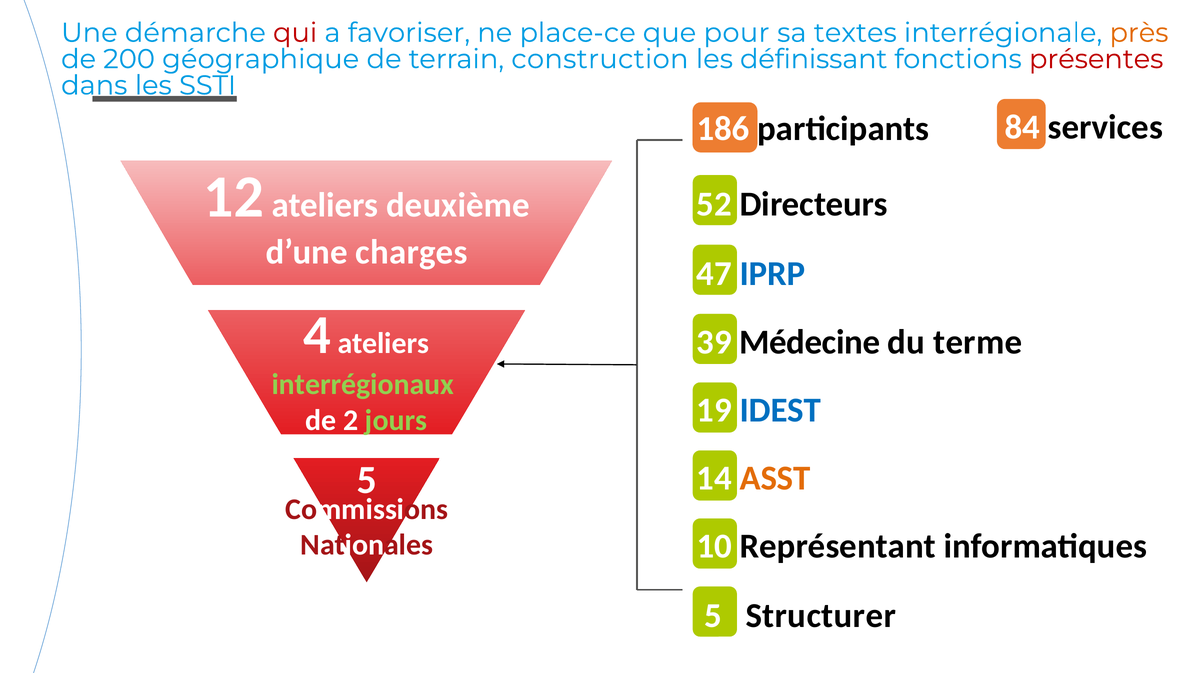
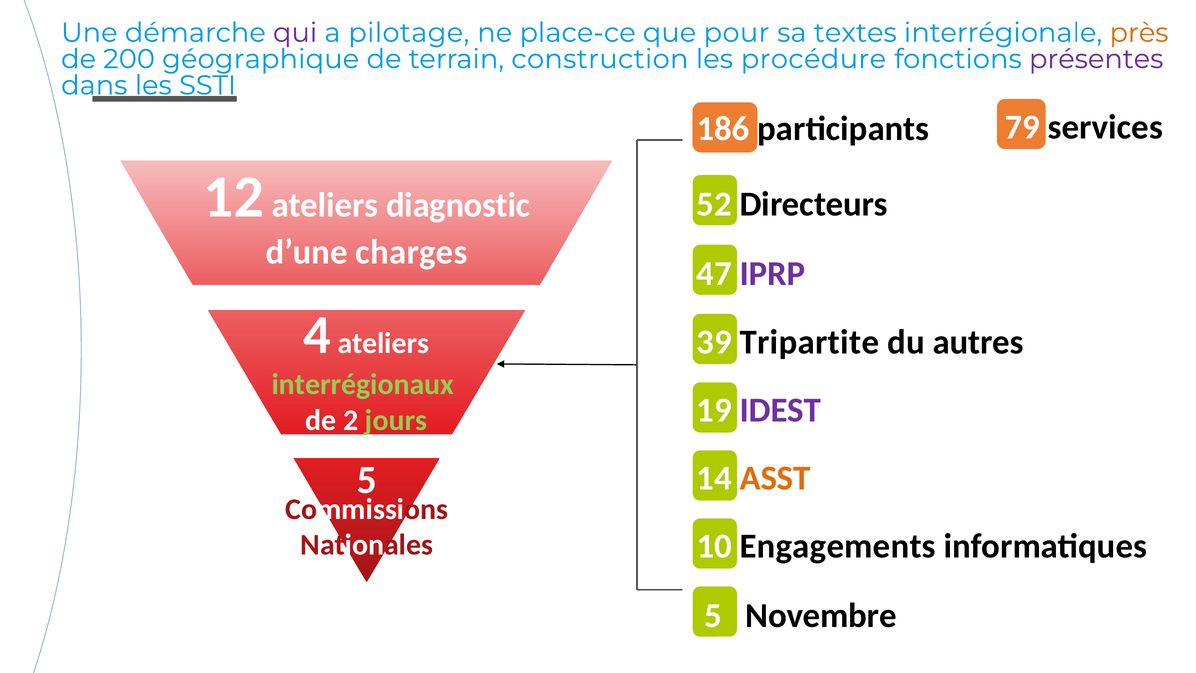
qui colour: red -> purple (295, 33)
favoriser: favoriser -> pilotage (409, 33)
définissant: définissant -> procédure (813, 59)
présentes colour: red -> purple (1096, 59)
84: 84 -> 79 (1022, 127)
deuxième: deuxième -> diagnostic (458, 205)
IPRP colour: blue -> purple (773, 273)
Médecine: Médecine -> Tripartite (809, 342)
terme: terme -> autres (978, 342)
IDEST colour: blue -> purple (780, 410)
Représentant: Représentant -> Engagements (838, 546)
Structurer: Structurer -> Novembre (821, 616)
